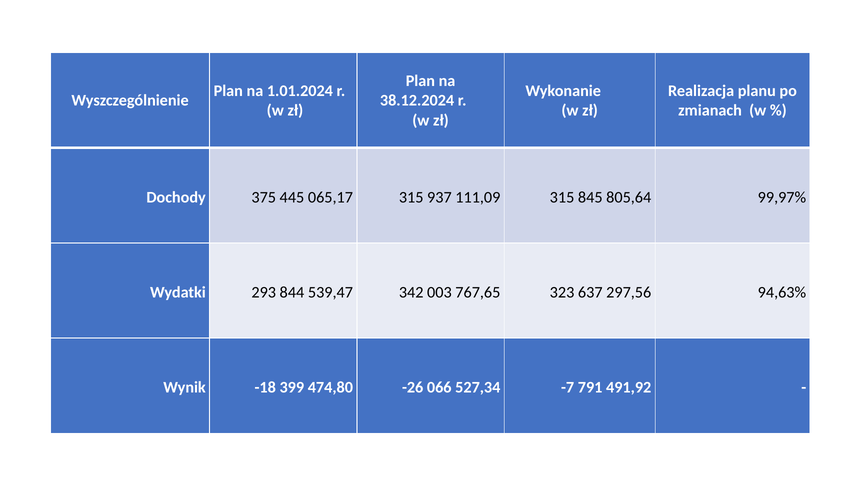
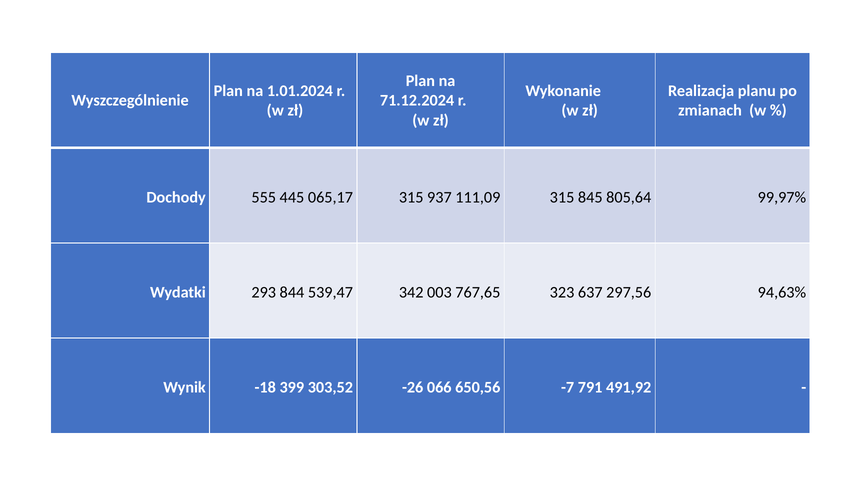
38.12.2024: 38.12.2024 -> 71.12.2024 (417, 101)
375: 375 -> 555 (264, 197)
474,80: 474,80 -> 303,52 (330, 387)
527,34: 527,34 -> 650,56 (478, 387)
